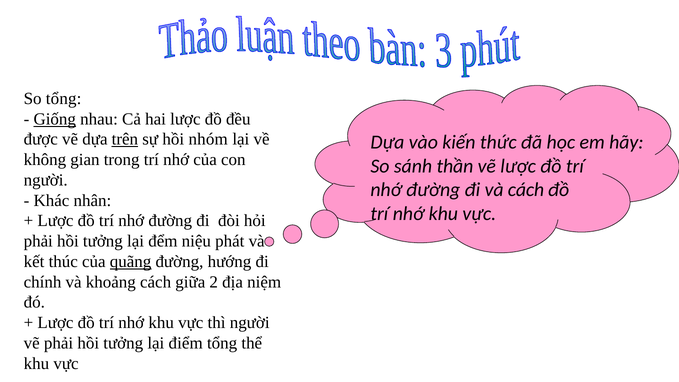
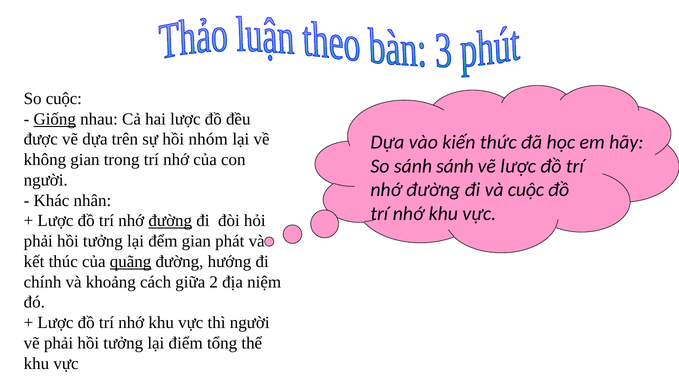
So tổng: tổng -> cuộc (64, 99)
trên underline: present -> none (125, 139)
sánh thần: thần -> sánh (455, 166)
và cách: cách -> cuộc (526, 190)
đường underline: none -> present (170, 221)
đểm niệu: niệu -> gian (196, 241)
